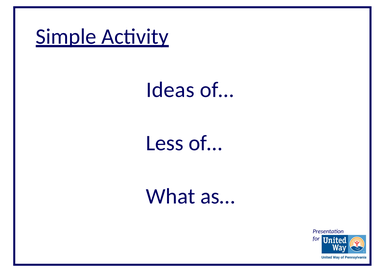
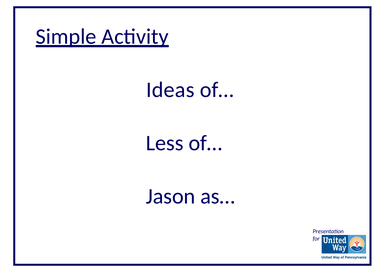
What: What -> Jason (171, 196)
